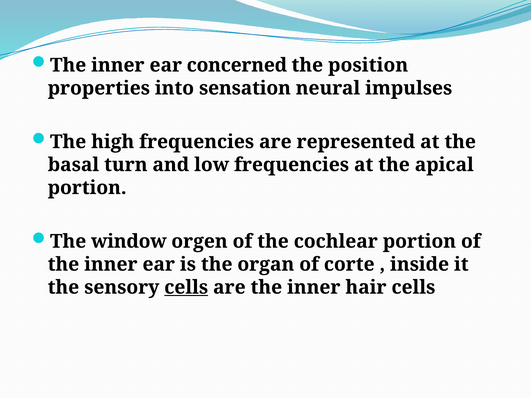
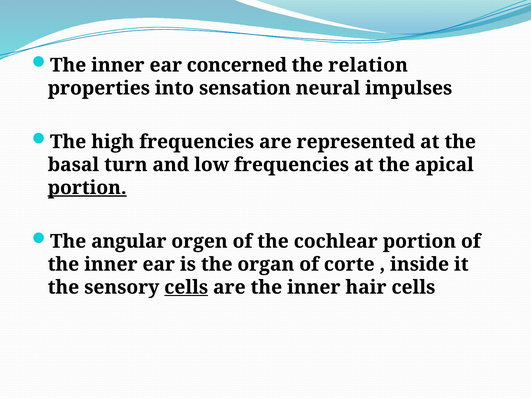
position: position -> relation (368, 65)
portion underline: none -> present (87, 188)
window: window -> angular (129, 242)
